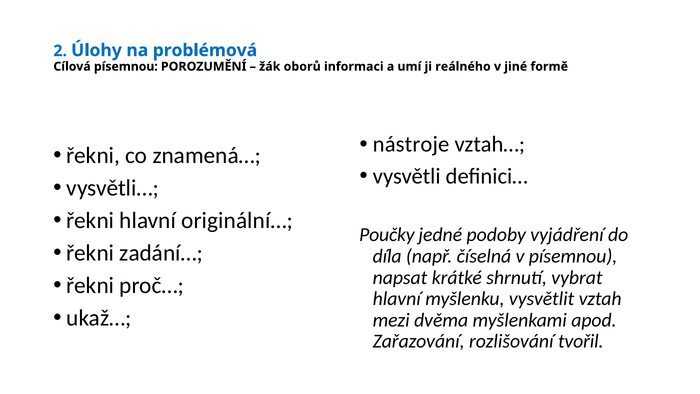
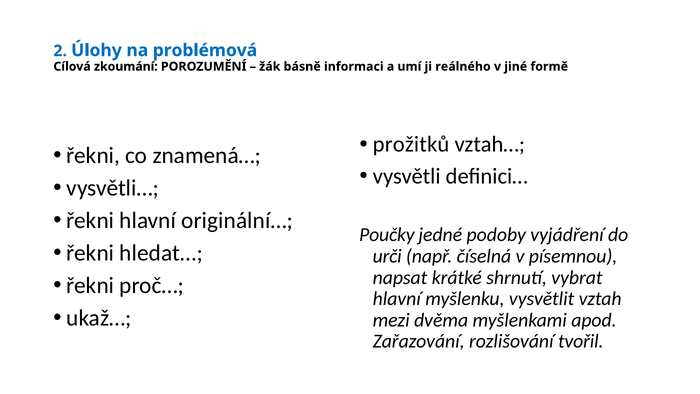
Cílová písemnou: písemnou -> zkoumání (126, 67)
oborů: oborů -> básně (302, 67)
nástroje: nástroje -> prožitků (411, 144)
zadání…: zadání… -> hledat… (161, 253)
díla: díla -> urči (387, 256)
